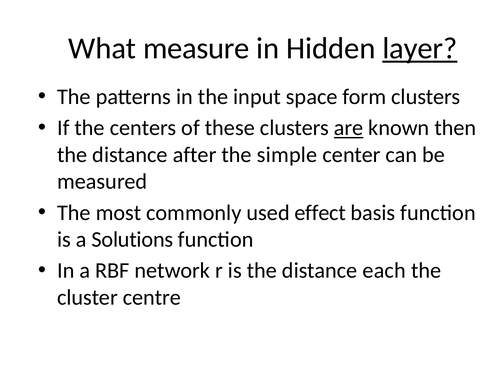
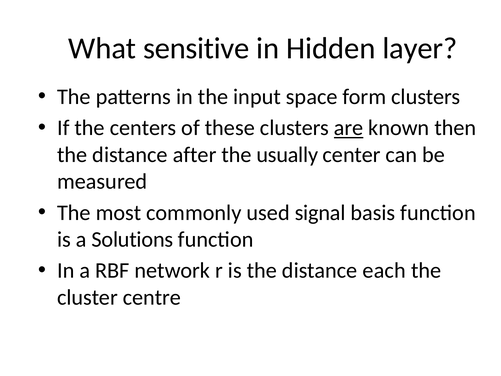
measure: measure -> sensitive (196, 49)
layer underline: present -> none (420, 49)
simple: simple -> usually (287, 155)
effect: effect -> signal (320, 213)
